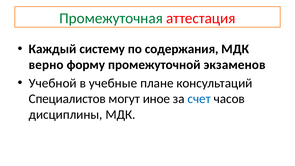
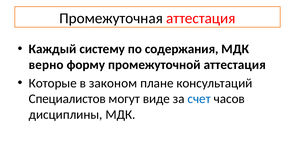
Промежуточная colour: green -> black (111, 18)
промежуточной экзаменов: экзаменов -> аттестация (235, 65)
Учебной: Учебной -> Которые (53, 83)
учебные: учебные -> законом (113, 83)
иное: иное -> виде (156, 99)
